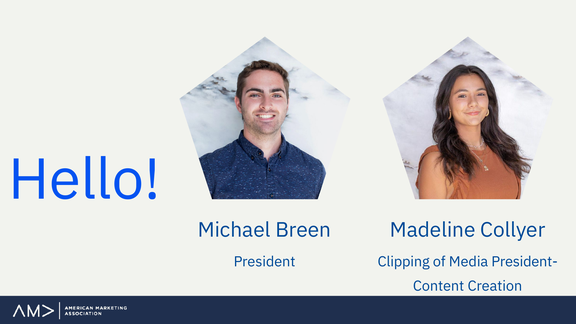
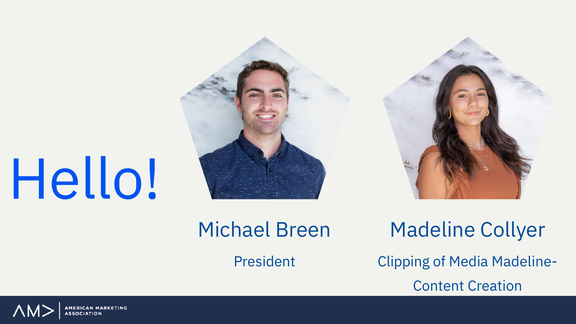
President-: President- -> Madeline- (524, 262)
